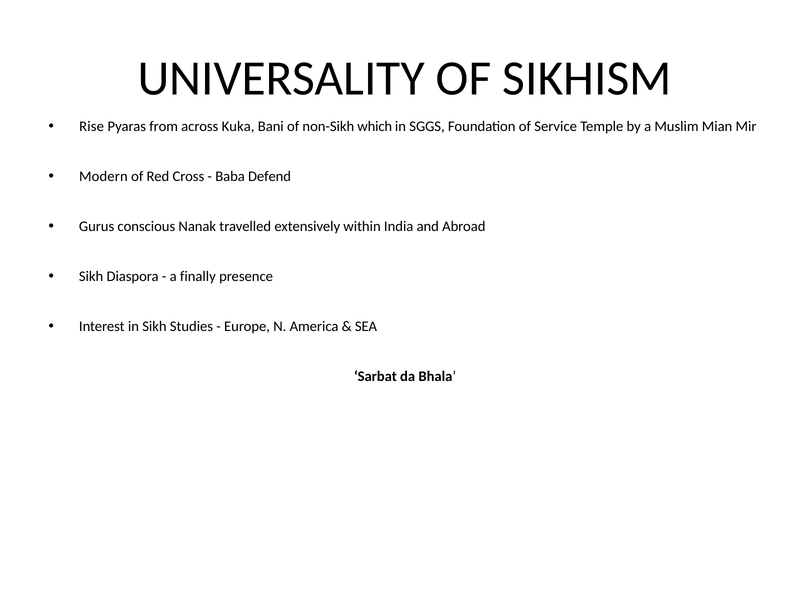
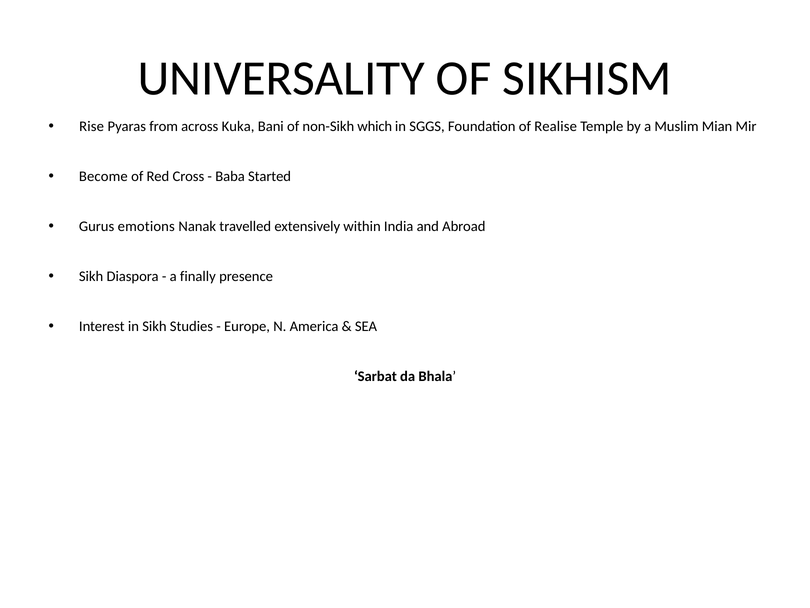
Service: Service -> Realise (556, 126)
Modern: Modern -> Become (103, 176)
Defend: Defend -> Started (270, 176)
conscious: conscious -> emotions (146, 226)
